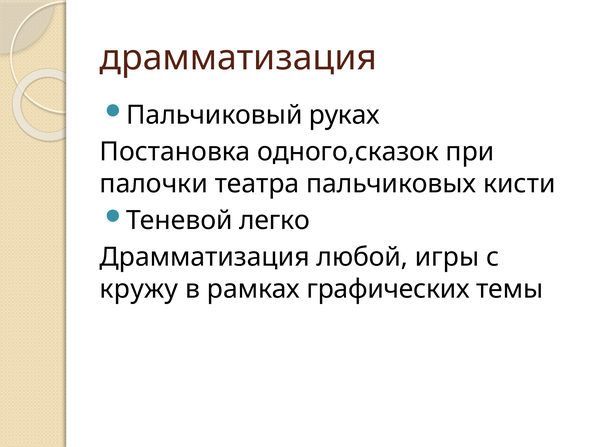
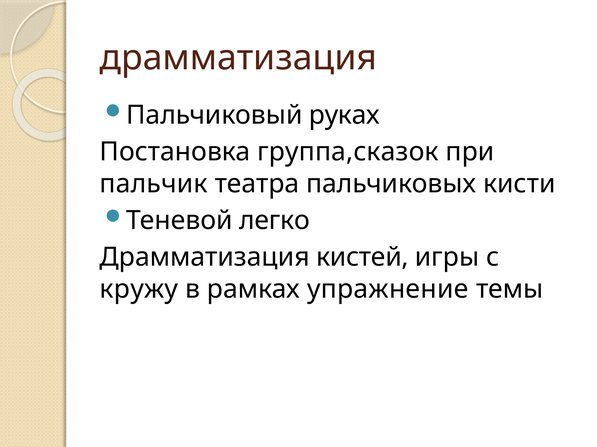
одного,сказок: одного,сказок -> группа,сказок (348, 152)
палочки: палочки -> пальчик (154, 184)
любой: любой -> кистей (362, 258)
графических: графических -> упражнение (388, 289)
